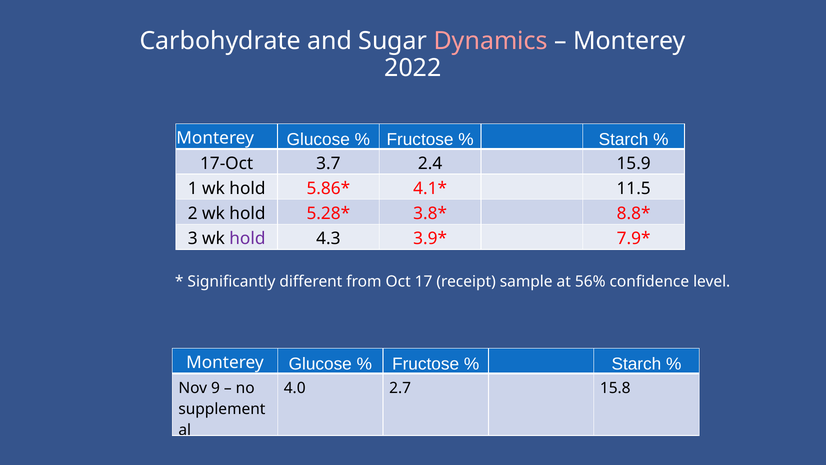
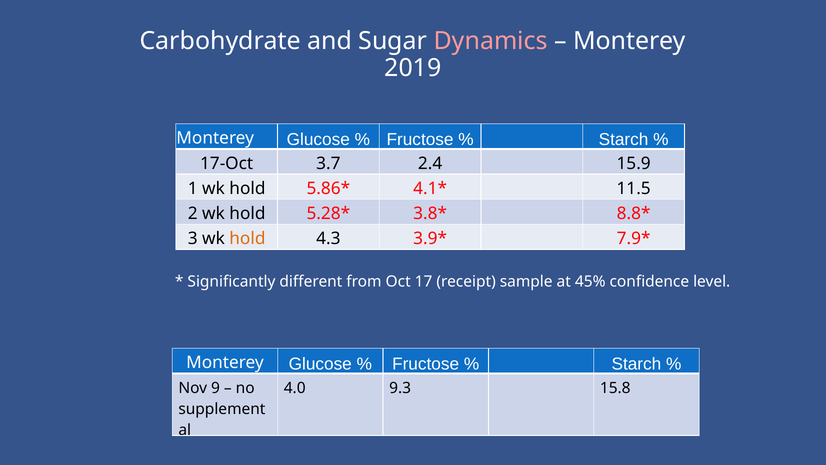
2022: 2022 -> 2019 (413, 68)
hold colour: purple -> orange (247, 239)
56%: 56% -> 45% (590, 282)
2.7: 2.7 -> 9.3 (400, 388)
